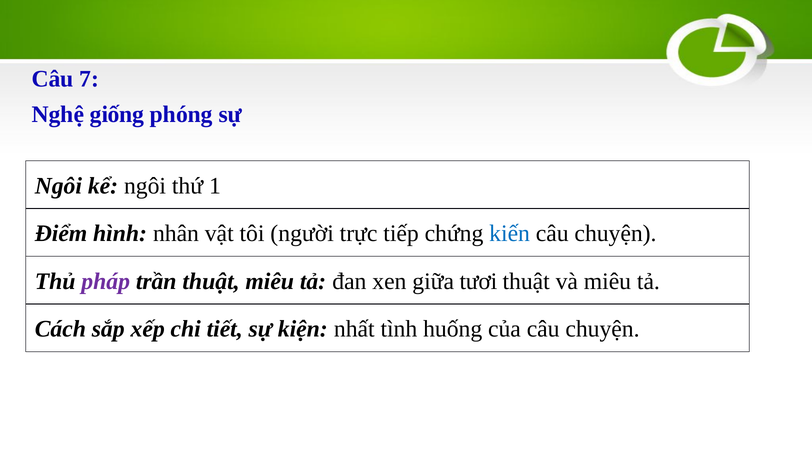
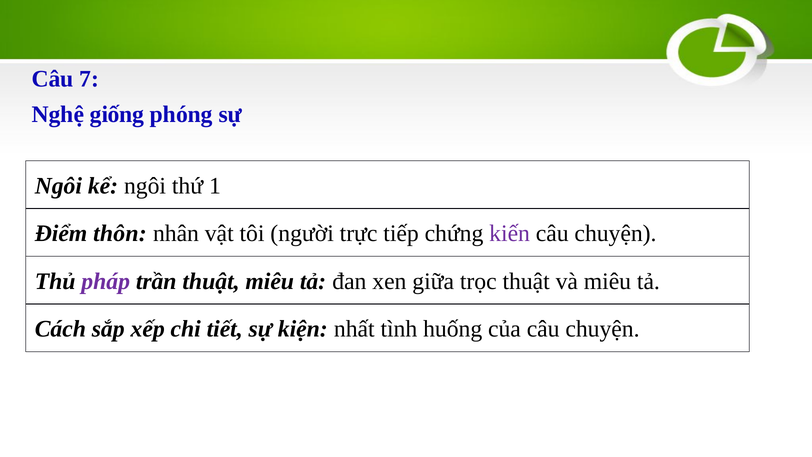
hình: hình -> thôn (120, 233)
kiến colour: blue -> purple (510, 233)
tươi: tươi -> trọc (478, 281)
